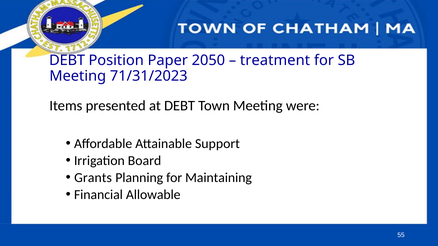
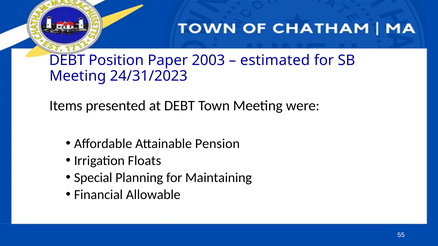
2050: 2050 -> 2003 (208, 60)
treatment: treatment -> estimated (275, 60)
71/31/2023: 71/31/2023 -> 24/31/2023 (149, 76)
Support: Support -> Pension (217, 144)
Board: Board -> Floats (145, 161)
Grants: Grants -> Special (93, 178)
